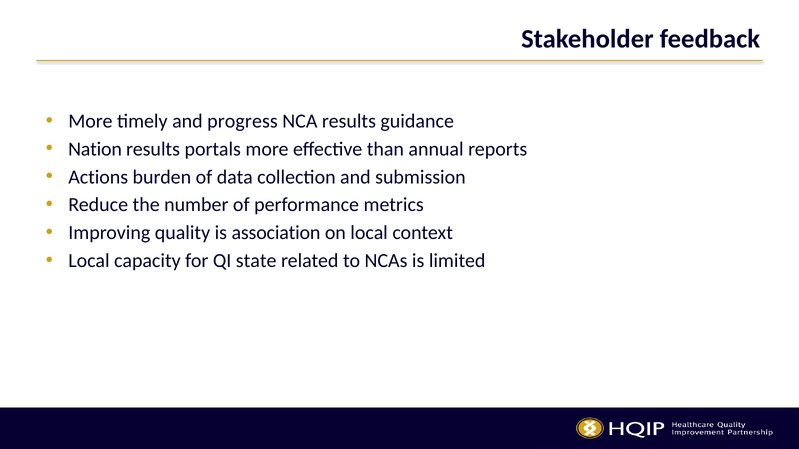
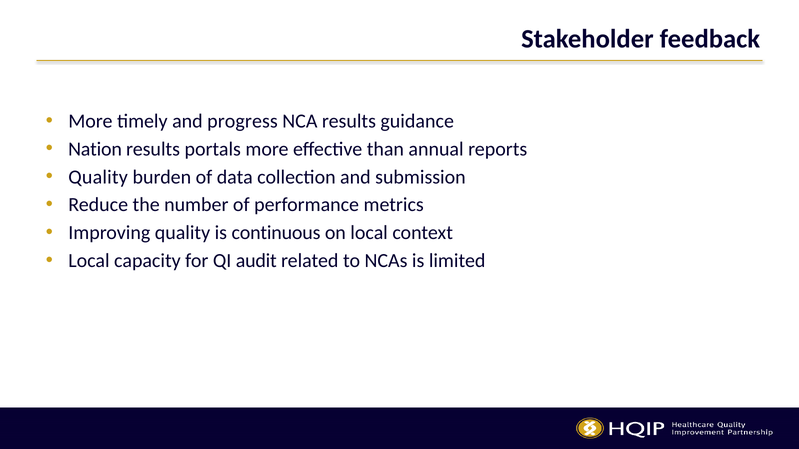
Actions: Actions -> Quality (98, 177)
association: association -> continuous (276, 233)
state: state -> audit (256, 261)
